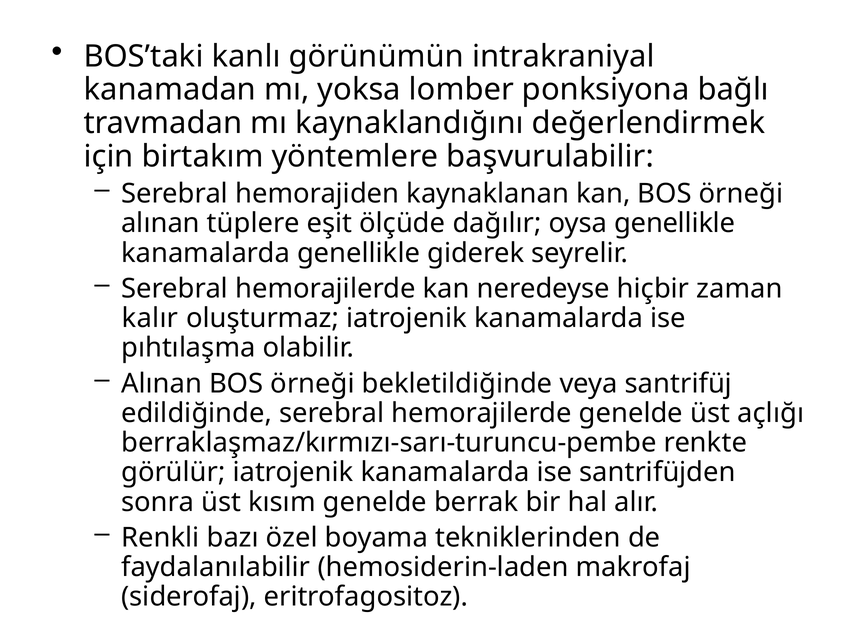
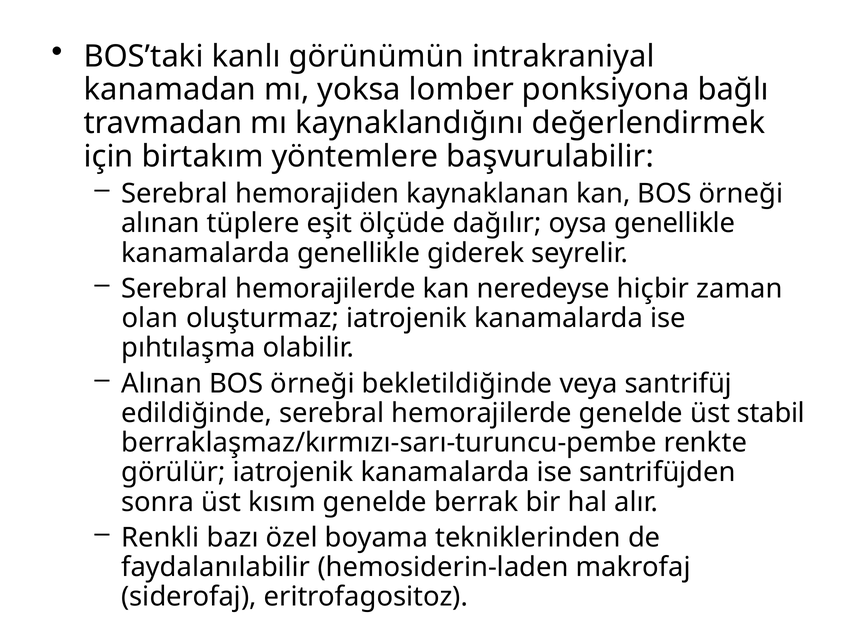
kalır: kalır -> olan (150, 318)
açlığı: açlığı -> stabil (771, 413)
